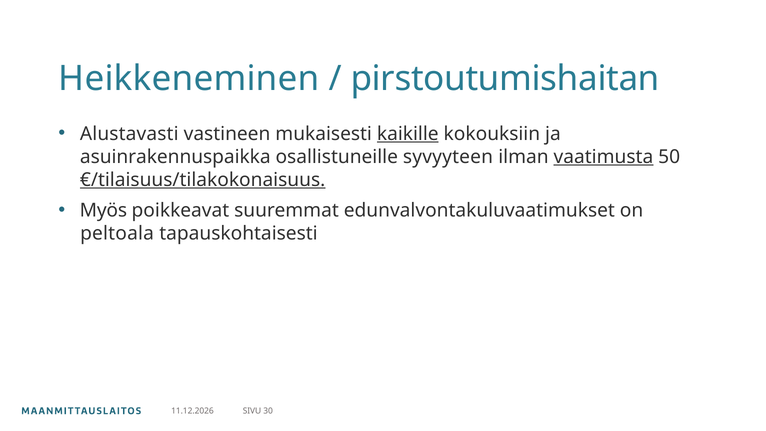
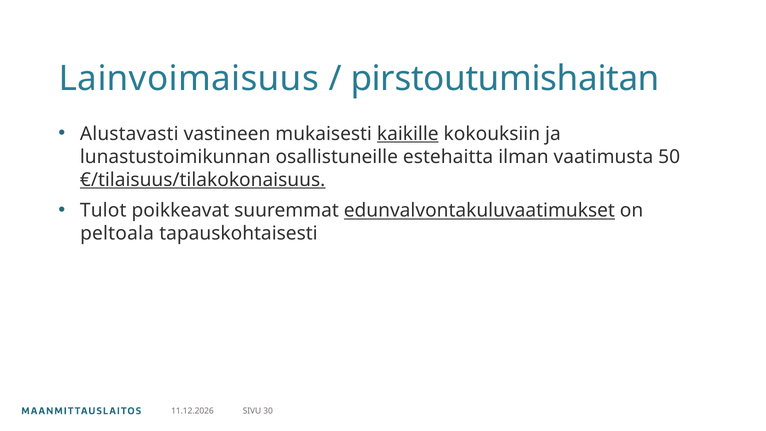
Heikkeneminen: Heikkeneminen -> Lainvoimaisuus (189, 79)
asuinrakennuspaikka: asuinrakennuspaikka -> lunastustoimikunnan (175, 157)
syvyyteen: syvyyteen -> estehaitta (448, 157)
vaatimusta underline: present -> none (603, 157)
Myös: Myös -> Tulot (103, 211)
edunvalvontakuluvaatimukset underline: none -> present (479, 211)
